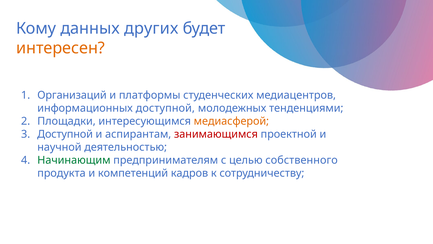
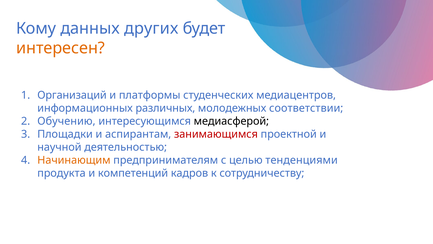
информационных доступной: доступной -> различных (165, 108)
тенденциями: тенденциями -> соответствии (306, 108)
Площадки: Площадки -> Обучению (66, 121)
медиасферой colour: orange -> black (231, 121)
Доступной: Доступной -> Площадки (65, 134)
Начинающим colour: green -> orange (74, 160)
собственного: собственного -> тенденциями (302, 160)
